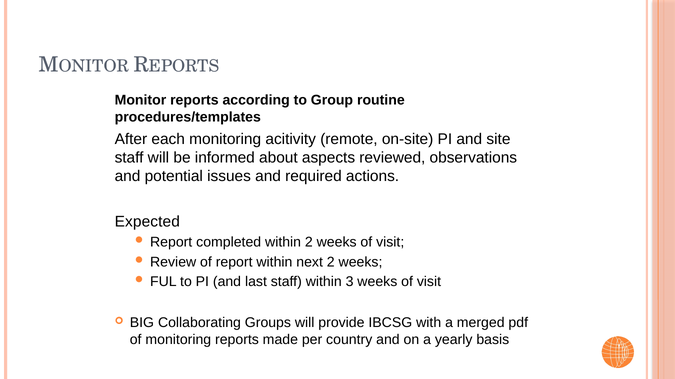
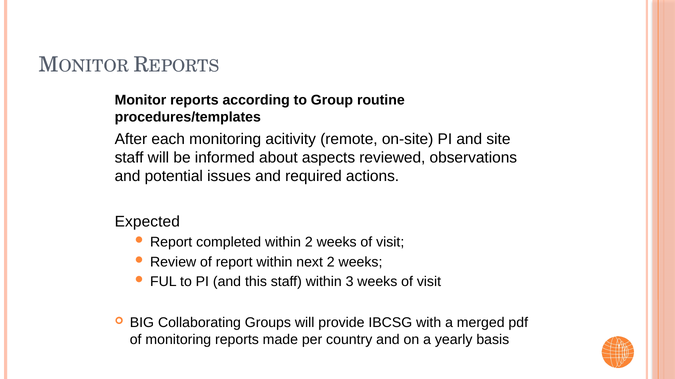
last: last -> this (256, 282)
